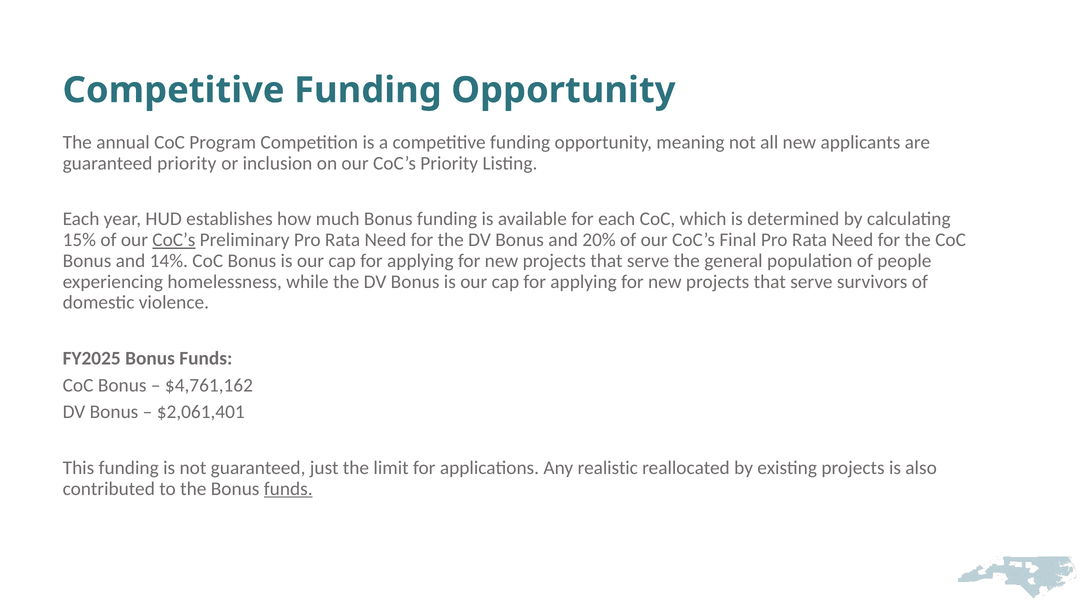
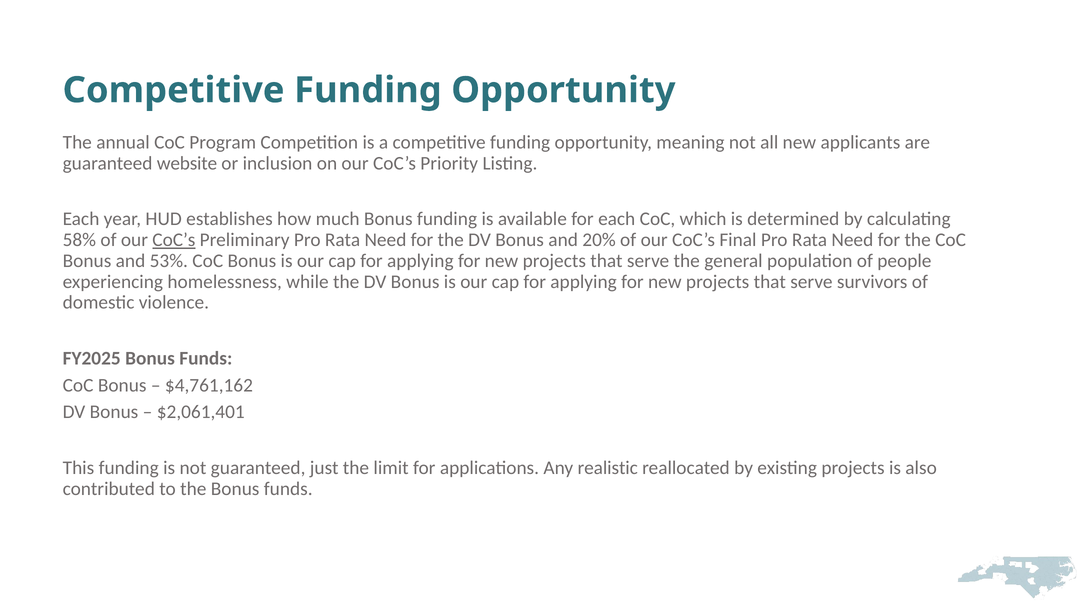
guaranteed priority: priority -> website (187, 163)
15%: 15% -> 58% (79, 240)
14%: 14% -> 53% (169, 261)
funds underline: present -> none (288, 489)
